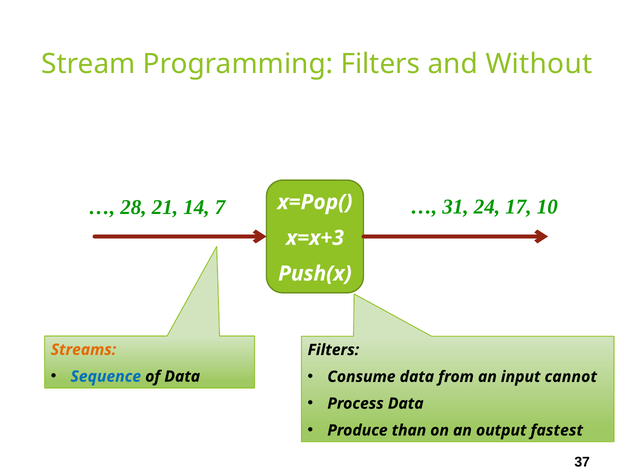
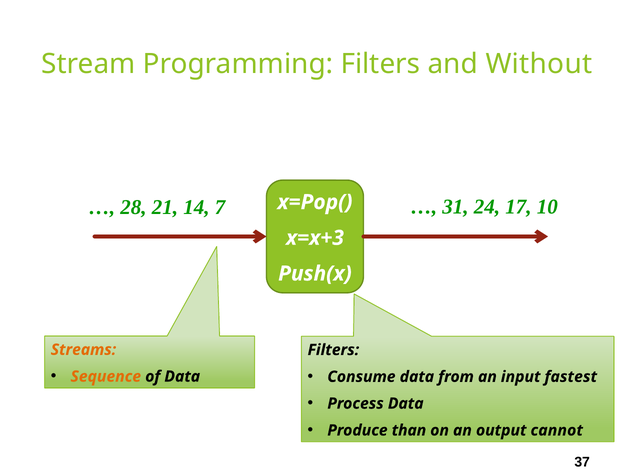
Sequence colour: blue -> orange (106, 376)
cannot: cannot -> fastest (571, 376)
fastest: fastest -> cannot (557, 430)
